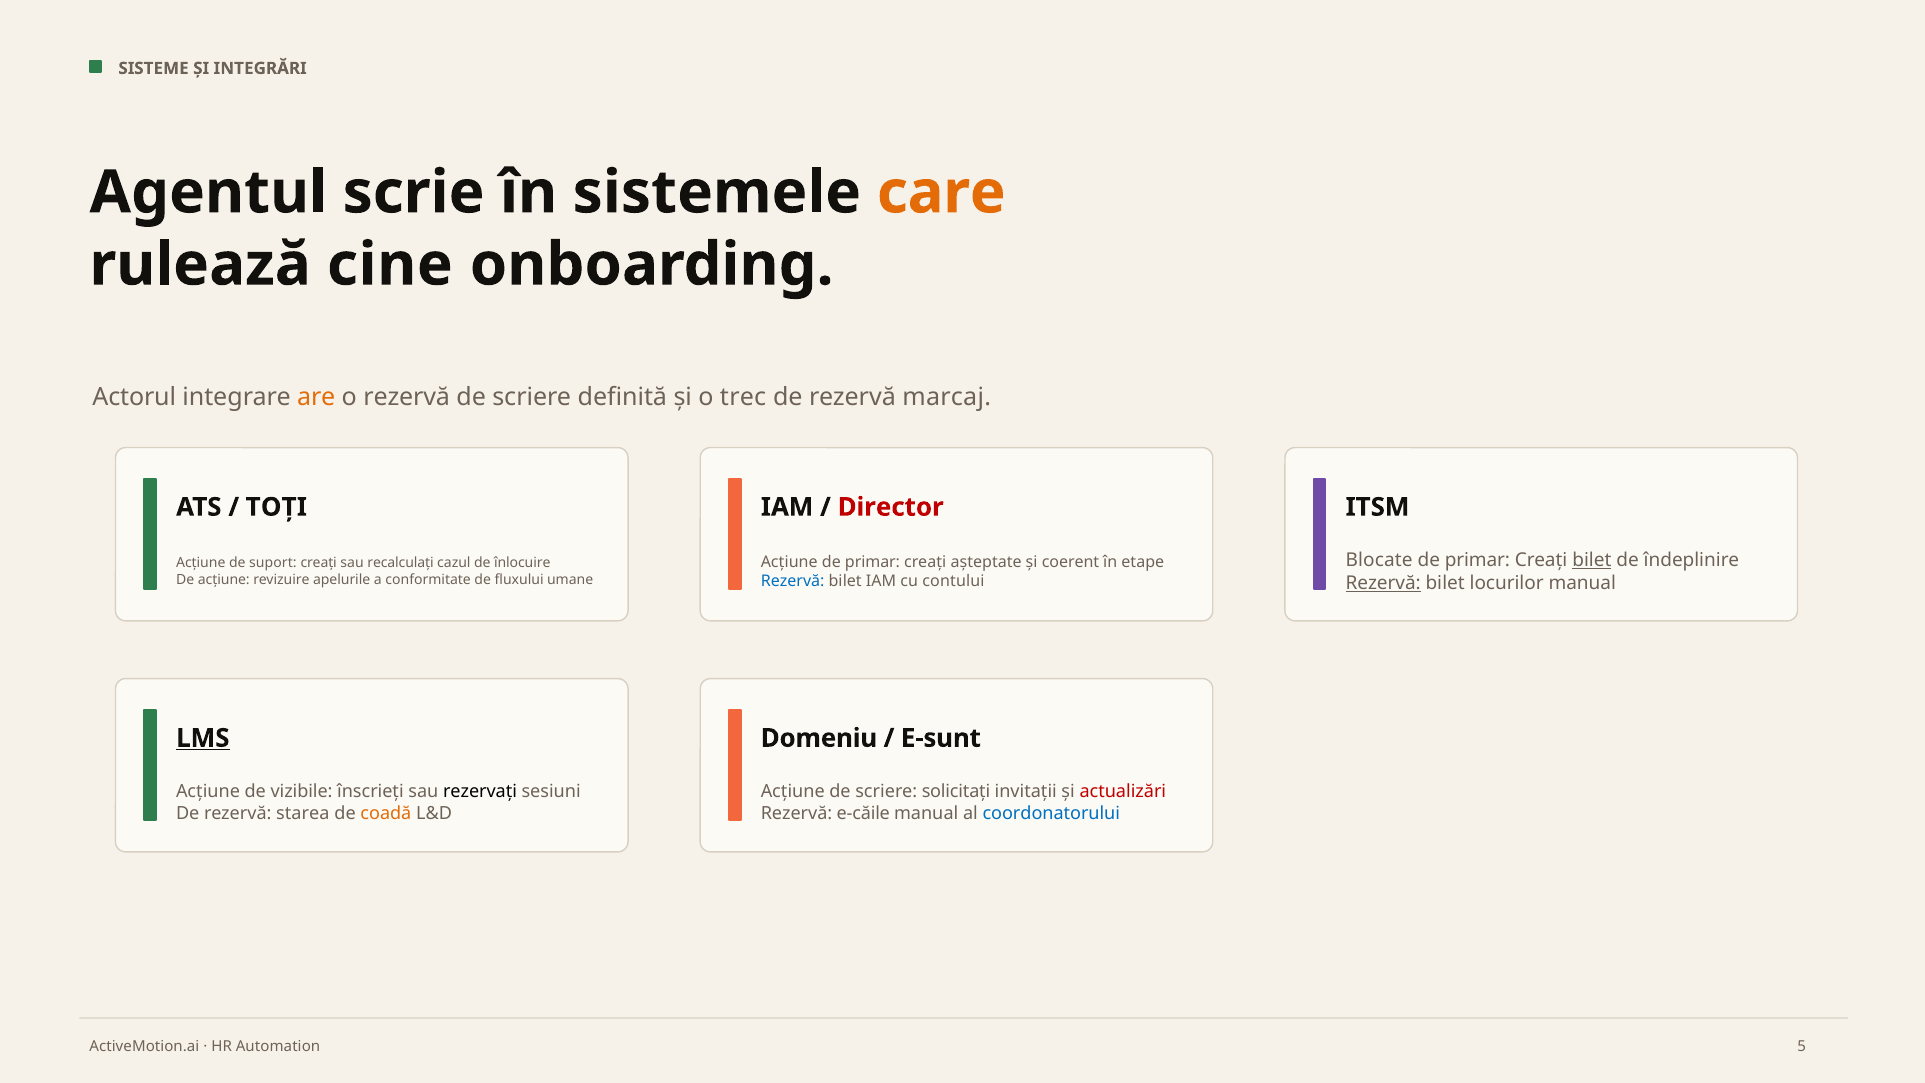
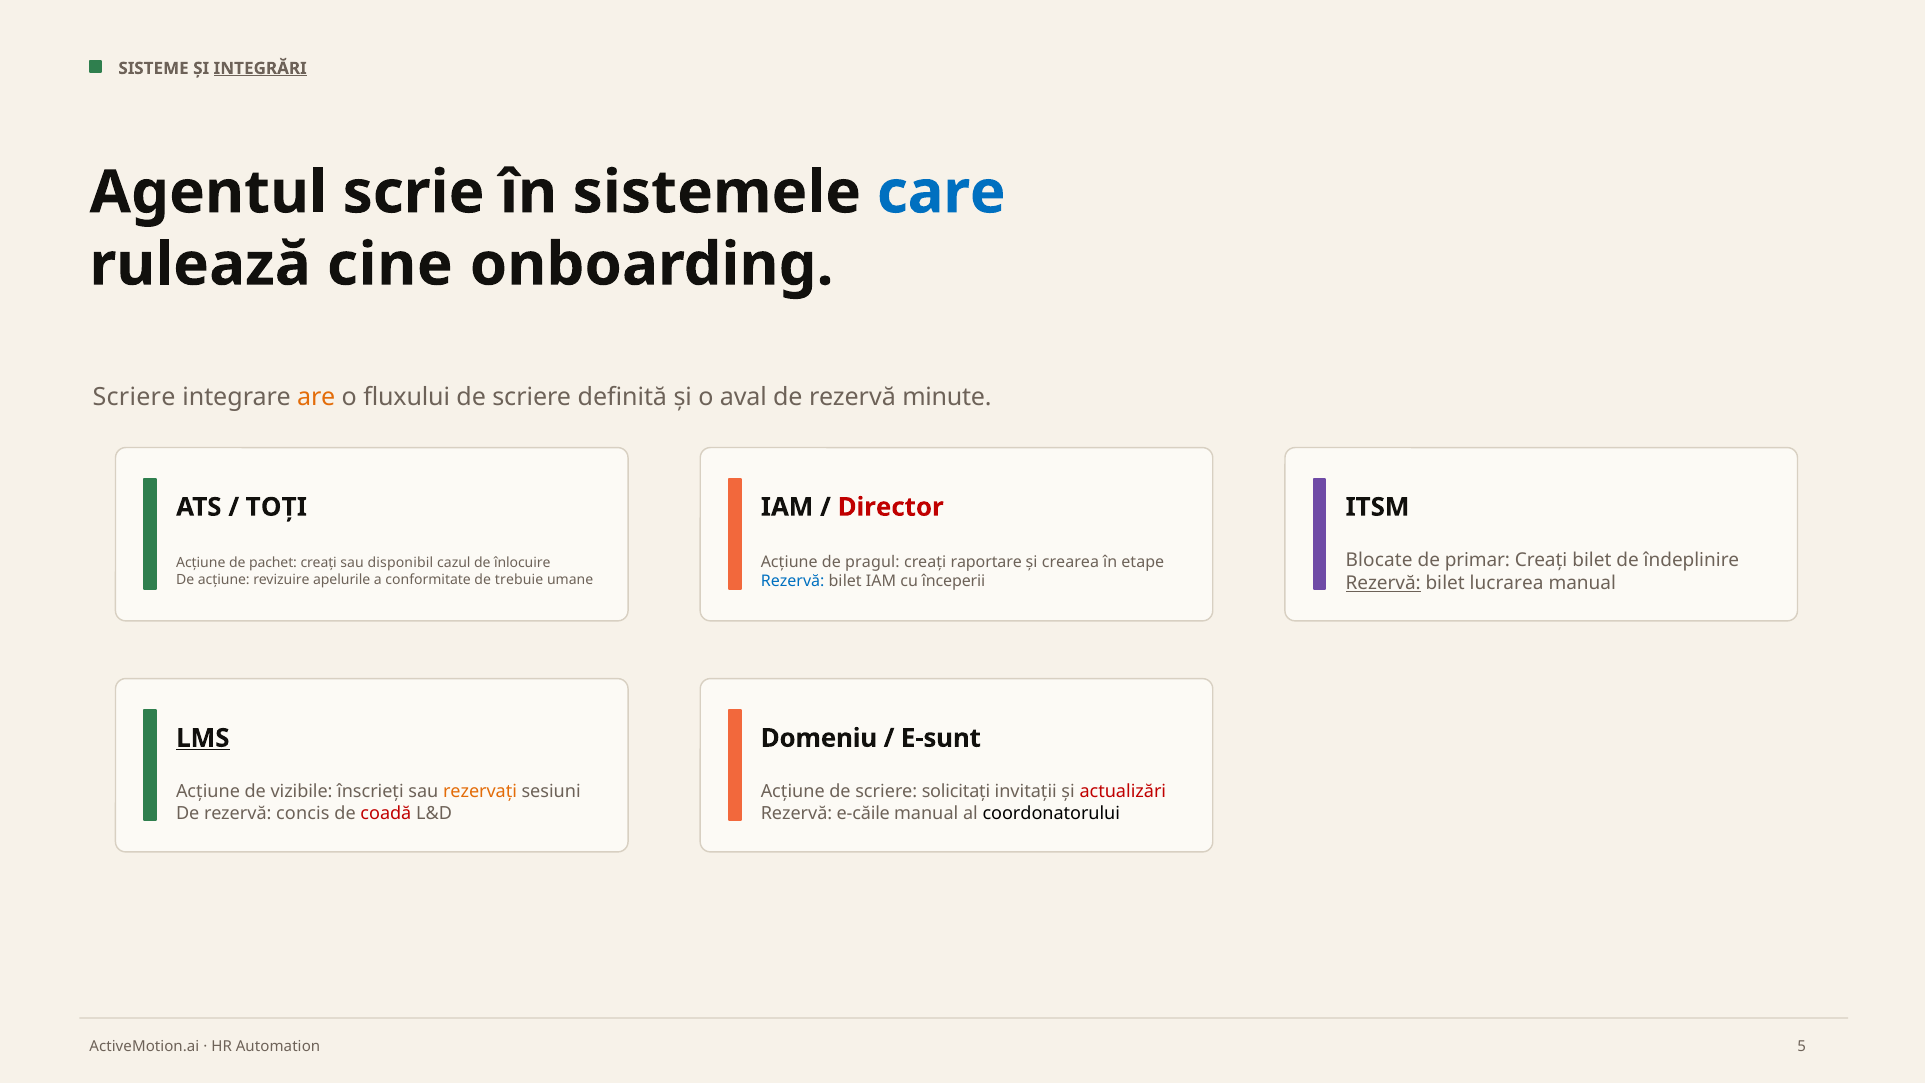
INTEGRĂRI underline: none -> present (260, 68)
care colour: orange -> blue (941, 193)
Actorul: Actorul -> Scriere (134, 397)
o rezervă: rezervă -> fluxului (407, 397)
trec: trec -> aval (743, 397)
marcaj: marcaj -> minute (947, 397)
bilet underline: present -> none (1592, 560)
Acțiune de primar: primar -> pragul (872, 562)
așteptate: așteptate -> raportare (986, 562)
coerent: coerent -> crearea (1070, 562)
suport: suport -> pachet (273, 563)
recalculați: recalculați -> disponibil (400, 563)
fluxului: fluxului -> trebuie (519, 580)
contului: contului -> începerii (954, 581)
locurilor: locurilor -> lucrarea (1507, 583)
rezervați colour: black -> orange (480, 792)
starea: starea -> concis (303, 813)
coadă colour: orange -> red (386, 813)
coordonatorului colour: blue -> black (1051, 813)
